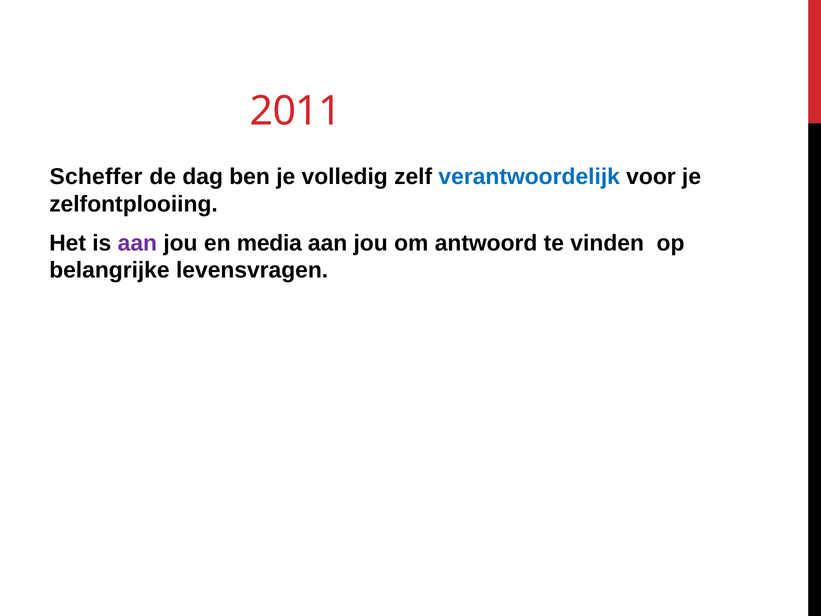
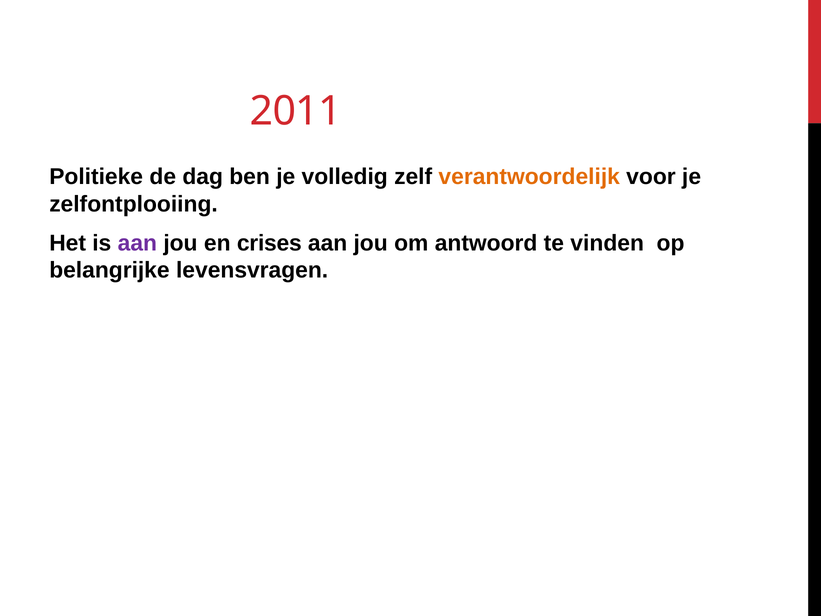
Scheffer: Scheffer -> Politieke (96, 177)
verantwoordelijk colour: blue -> orange (529, 177)
media: media -> crises (269, 243)
